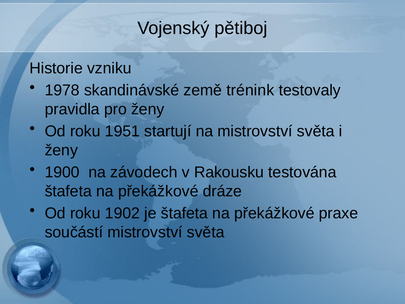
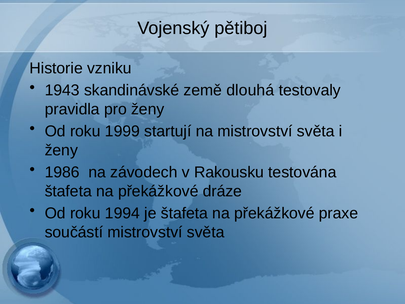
1978: 1978 -> 1943 (62, 90)
trénink: trénink -> dlouhá (250, 90)
1951: 1951 -> 1999 (122, 131)
1900: 1900 -> 1986 (62, 172)
1902: 1902 -> 1994 (122, 213)
